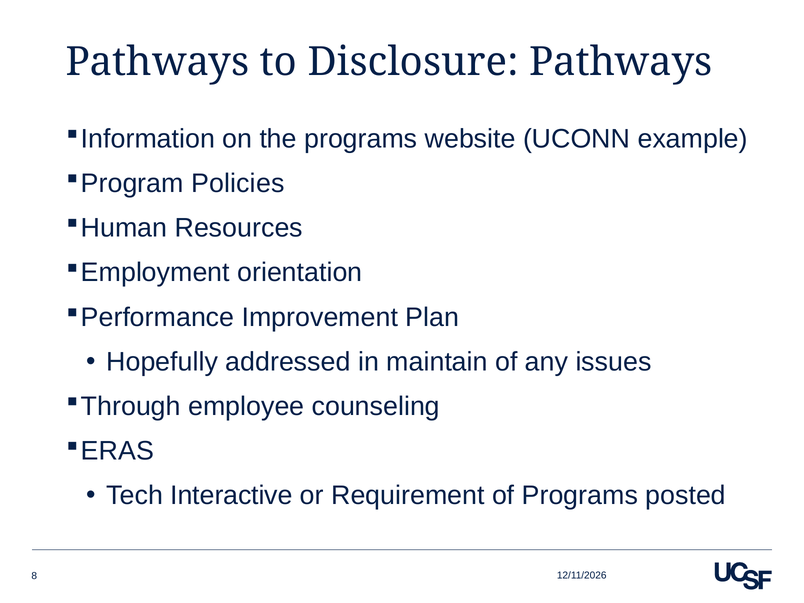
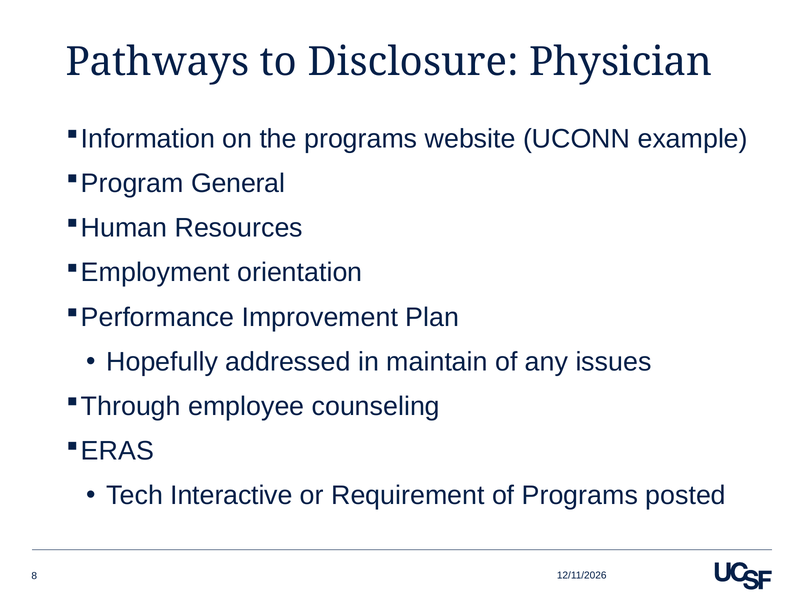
Disclosure Pathways: Pathways -> Physician (621, 62)
Policies: Policies -> General (238, 184)
